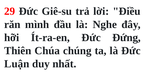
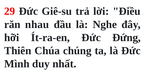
mình: mình -> nhau (37, 24)
Luận: Luận -> Mình (17, 63)
